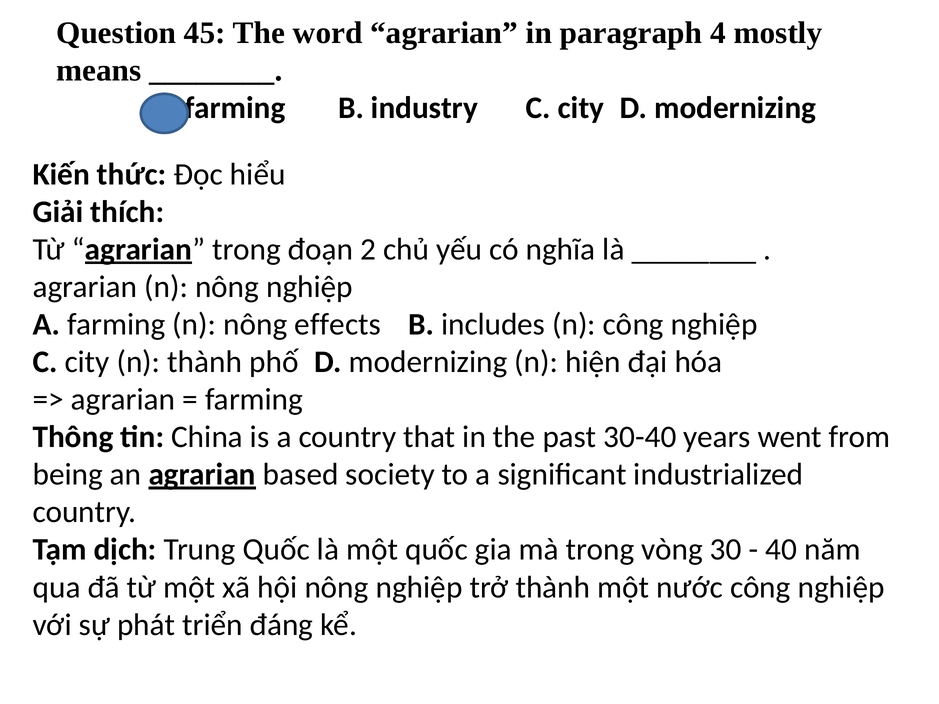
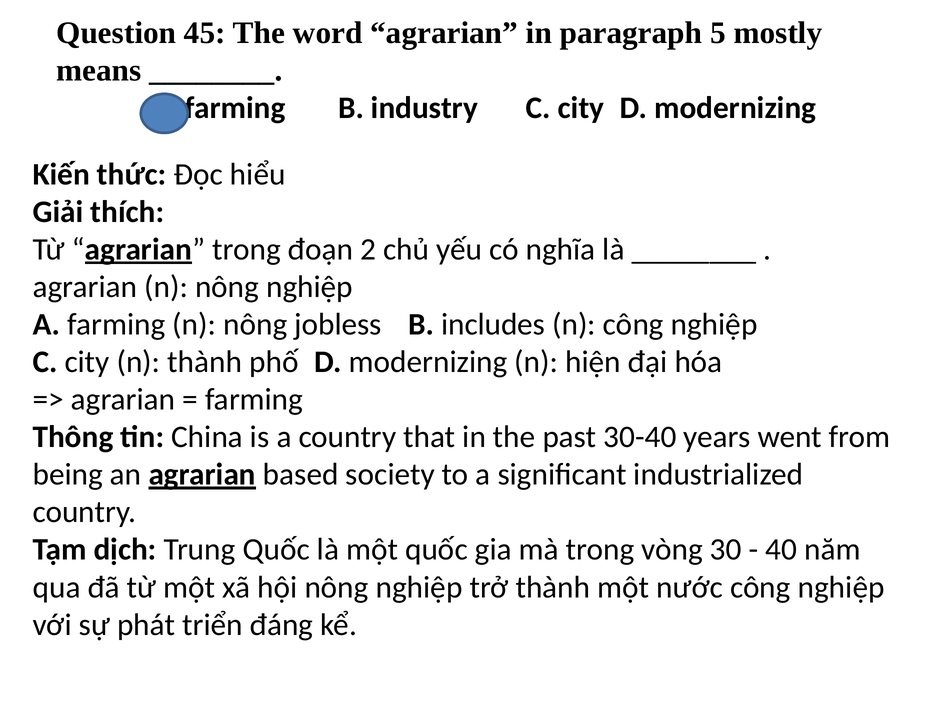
4: 4 -> 5 (718, 33)
effects: effects -> jobless (338, 324)
